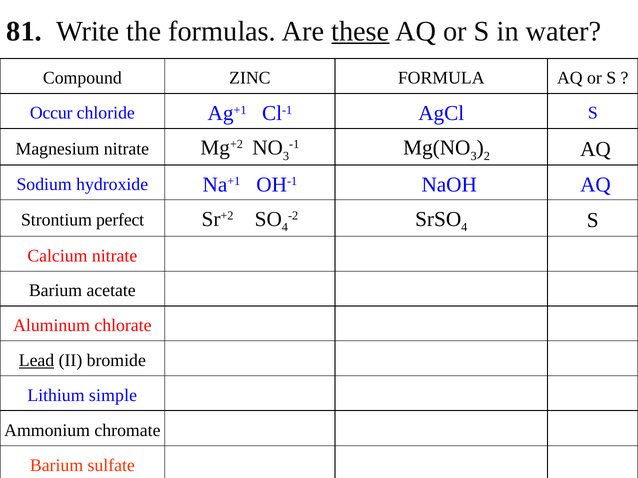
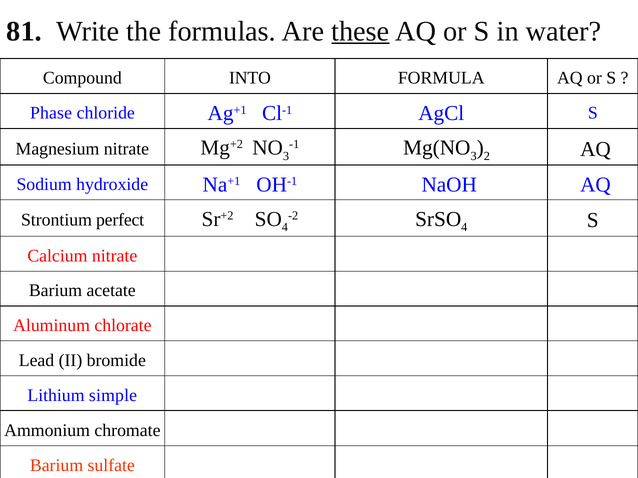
ZINC: ZINC -> INTO (250, 78)
Occur: Occur -> Phase (51, 113)
Lead underline: present -> none (37, 361)
